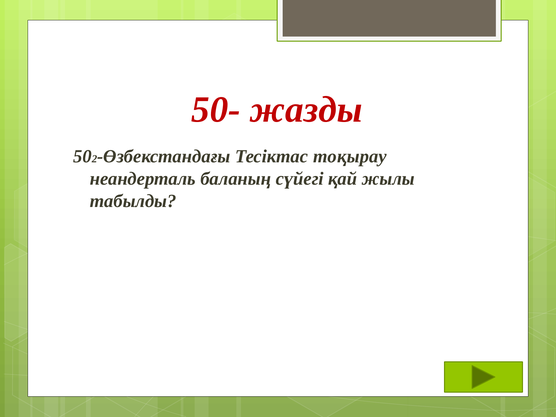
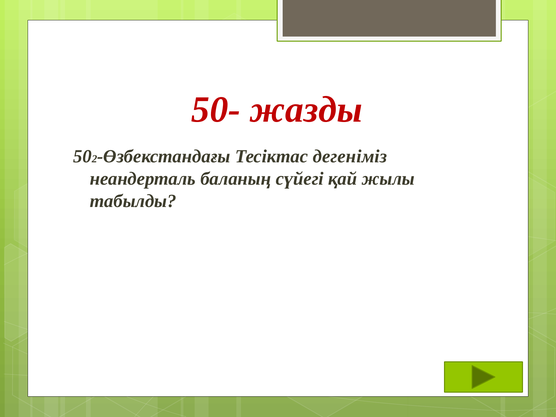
тоқырау: тоқырау -> дегеніміз (350, 157)
